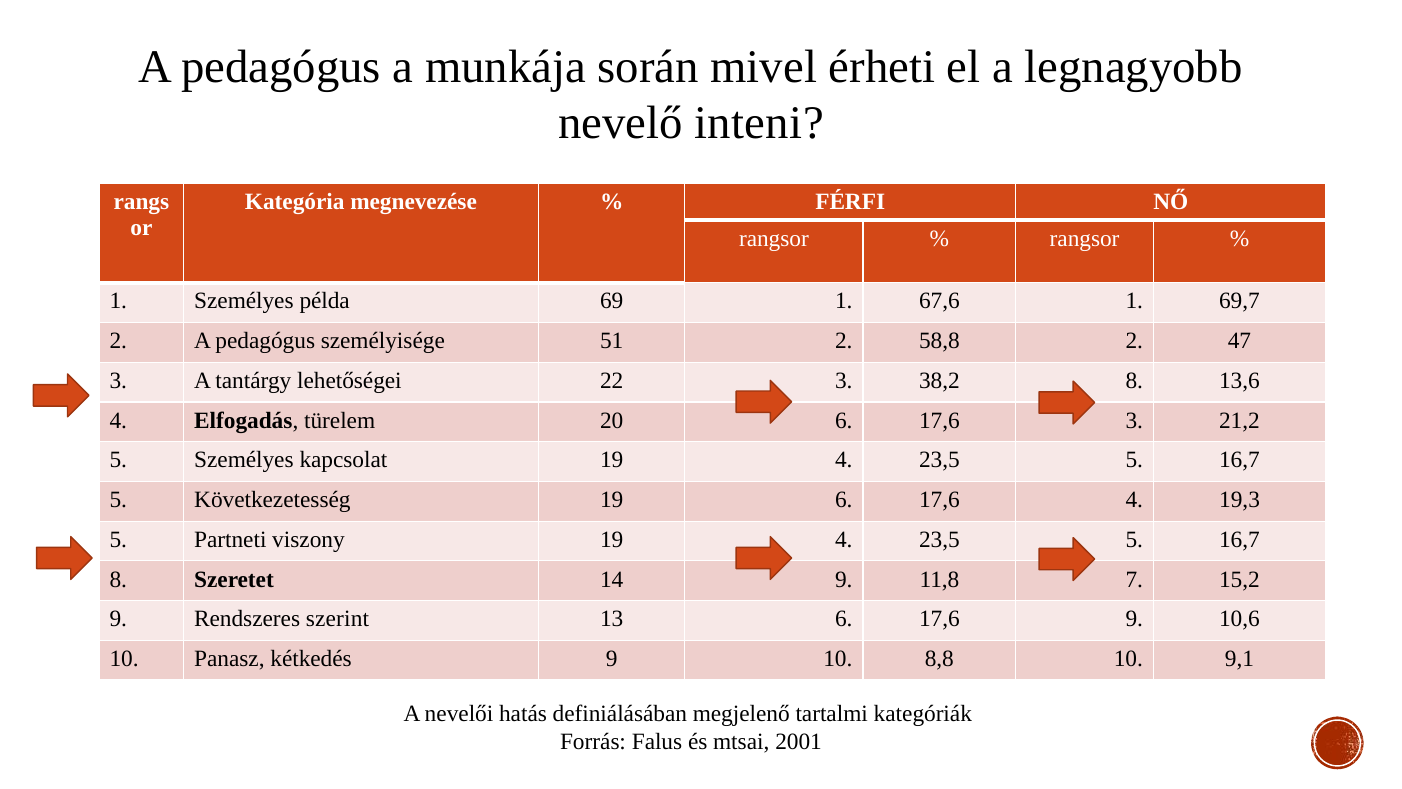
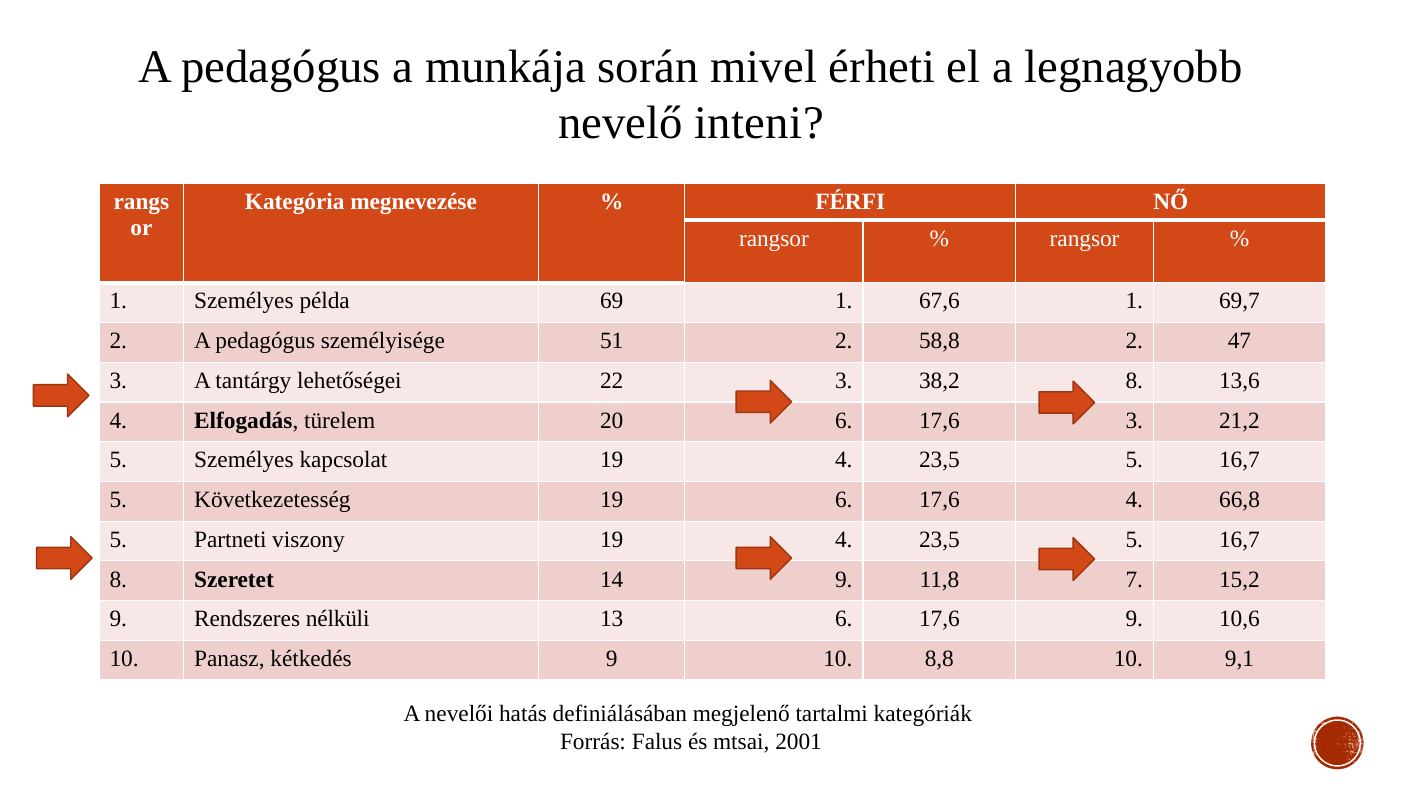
19,3: 19,3 -> 66,8 (1240, 500)
szerint: szerint -> nélküli (338, 619)
